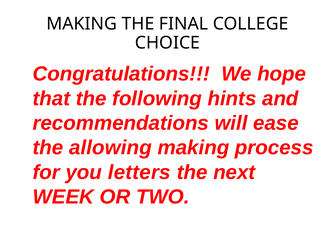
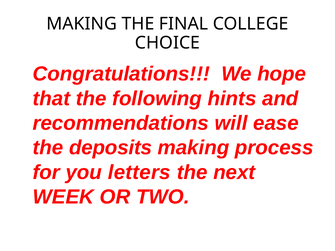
allowing: allowing -> deposits (111, 148)
